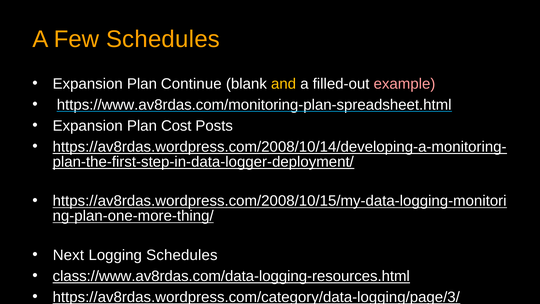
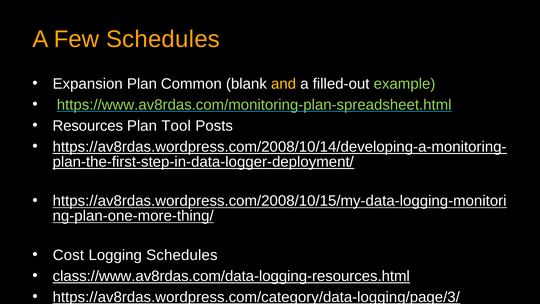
Continue: Continue -> Common (191, 84)
example colour: pink -> light green (404, 84)
https://www.av8rdas.com/monitoring-plan-spreadsheet.html colour: white -> light green (254, 105)
Expansion: Expansion -> Resources (88, 126)
Cost: Cost -> Tool (176, 126)
Next: Next -> Cost (68, 255)
